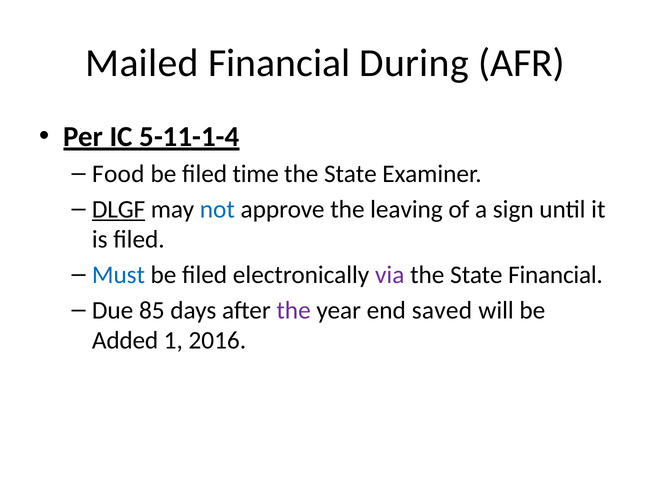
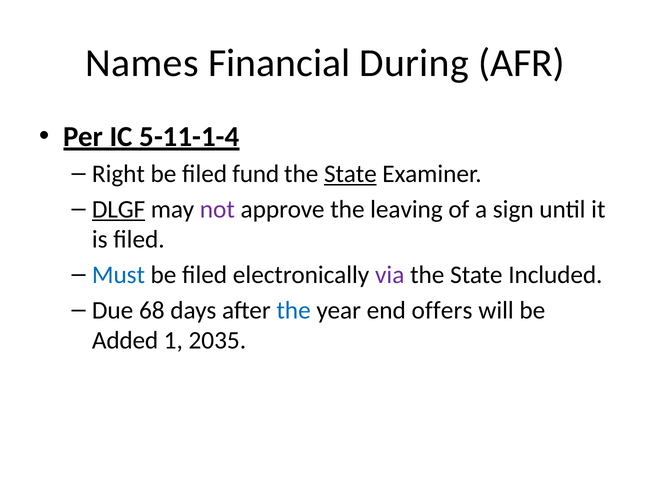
Mailed: Mailed -> Names (142, 63)
Food: Food -> Right (118, 174)
time: time -> fund (256, 174)
State underline: none -> present (350, 174)
not colour: blue -> purple (217, 209)
State Financial: Financial -> Included (555, 275)
85: 85 -> 68 (152, 310)
the colour: purple -> blue (294, 310)
saved: saved -> offers (442, 310)
2016: 2016 -> 2035 (217, 341)
